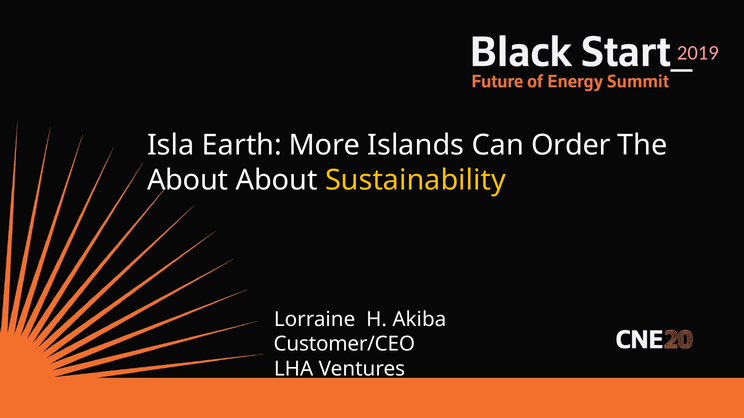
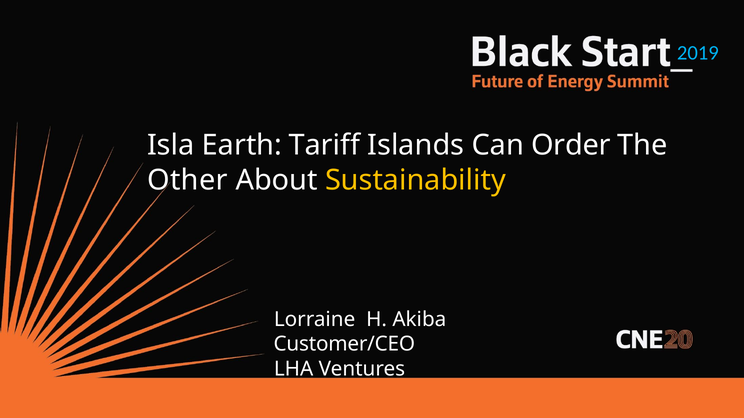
2019 colour: pink -> light blue (698, 53)
More: More -> Tariff (324, 145)
About: About -> Other (187, 180)
